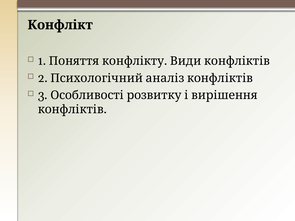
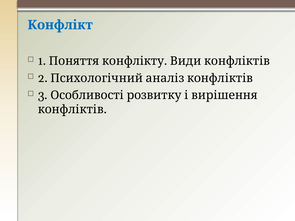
Конфлікт colour: black -> blue (60, 25)
